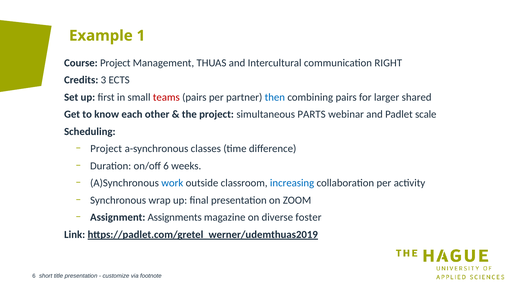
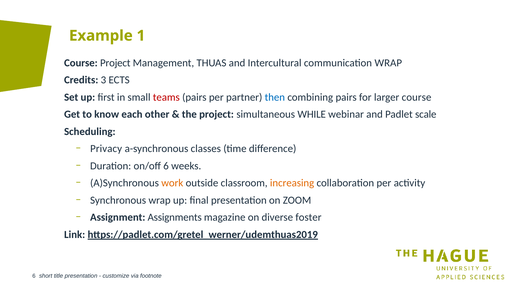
communication RIGHT: RIGHT -> WRAP (388, 63)
larger shared: shared -> course (417, 97)
PARTS: PARTS -> WHILE (312, 114)
Project: Project -> Privacy (106, 149)
work colour: blue -> orange (172, 183)
increasing colour: blue -> orange (292, 183)
